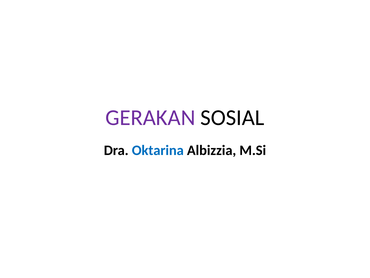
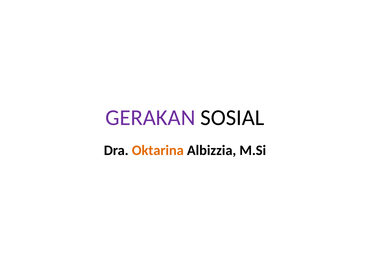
Oktarina colour: blue -> orange (158, 150)
